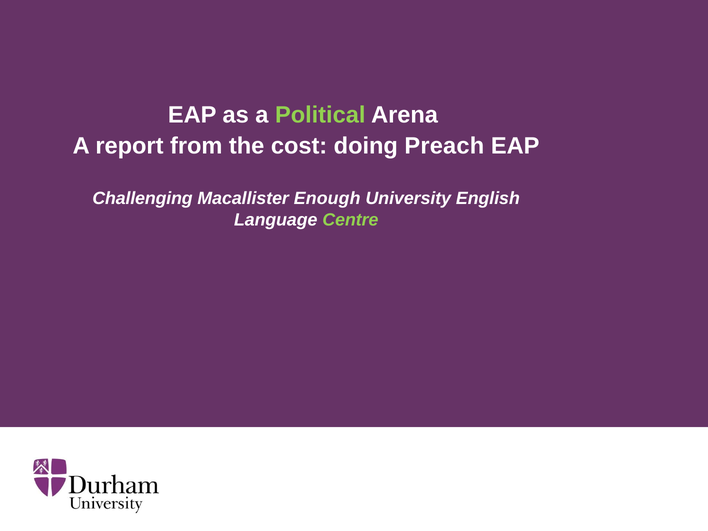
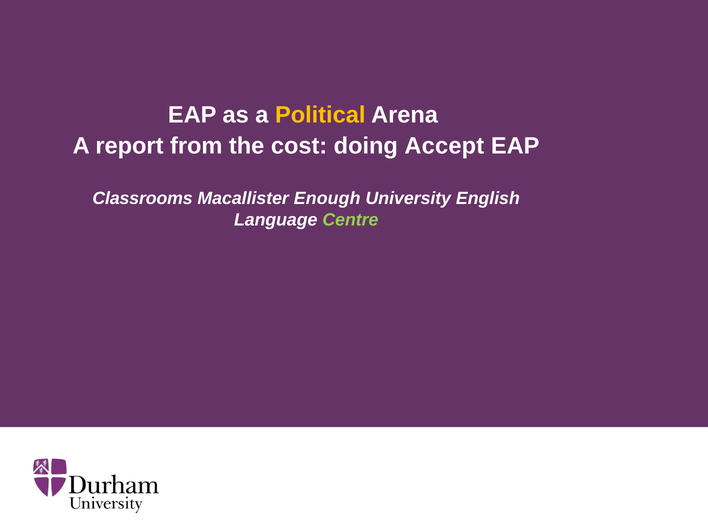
Political colour: light green -> yellow (320, 115)
Preach: Preach -> Accept (444, 146)
Challenging: Challenging -> Classrooms (143, 199)
